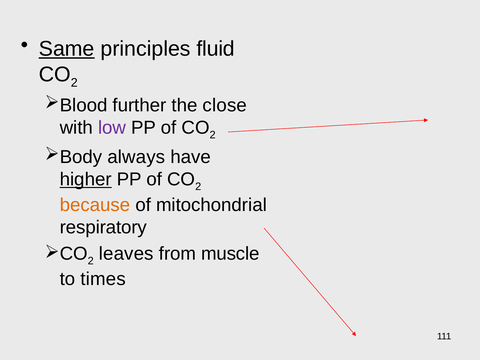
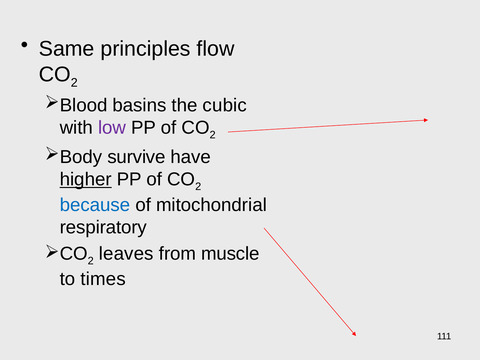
Same underline: present -> none (67, 49)
fluid: fluid -> flow (216, 49)
further: further -> basins (140, 105)
close: close -> cubic (225, 105)
always: always -> survive (136, 157)
because colour: orange -> blue (95, 205)
